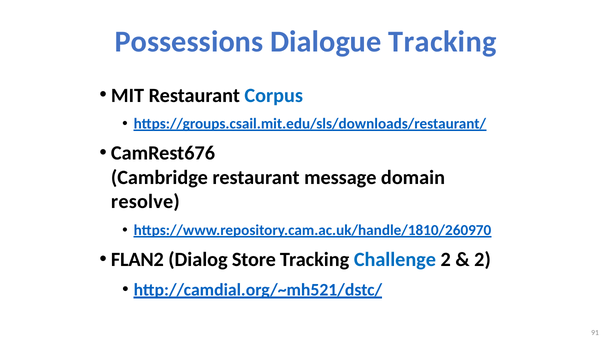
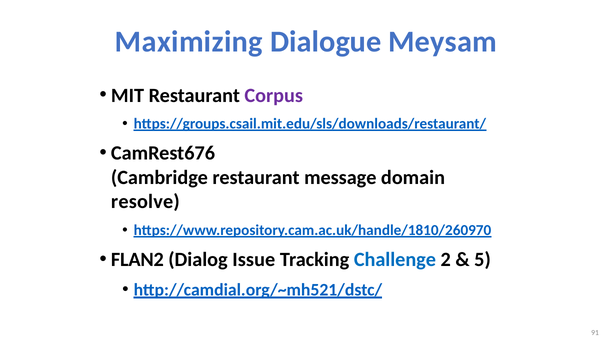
Possessions: Possessions -> Maximizing (189, 42)
Dialogue Tracking: Tracking -> Meysam (443, 42)
Corpus colour: blue -> purple (274, 96)
Store: Store -> Issue (254, 260)
2: 2 -> 5 (483, 260)
